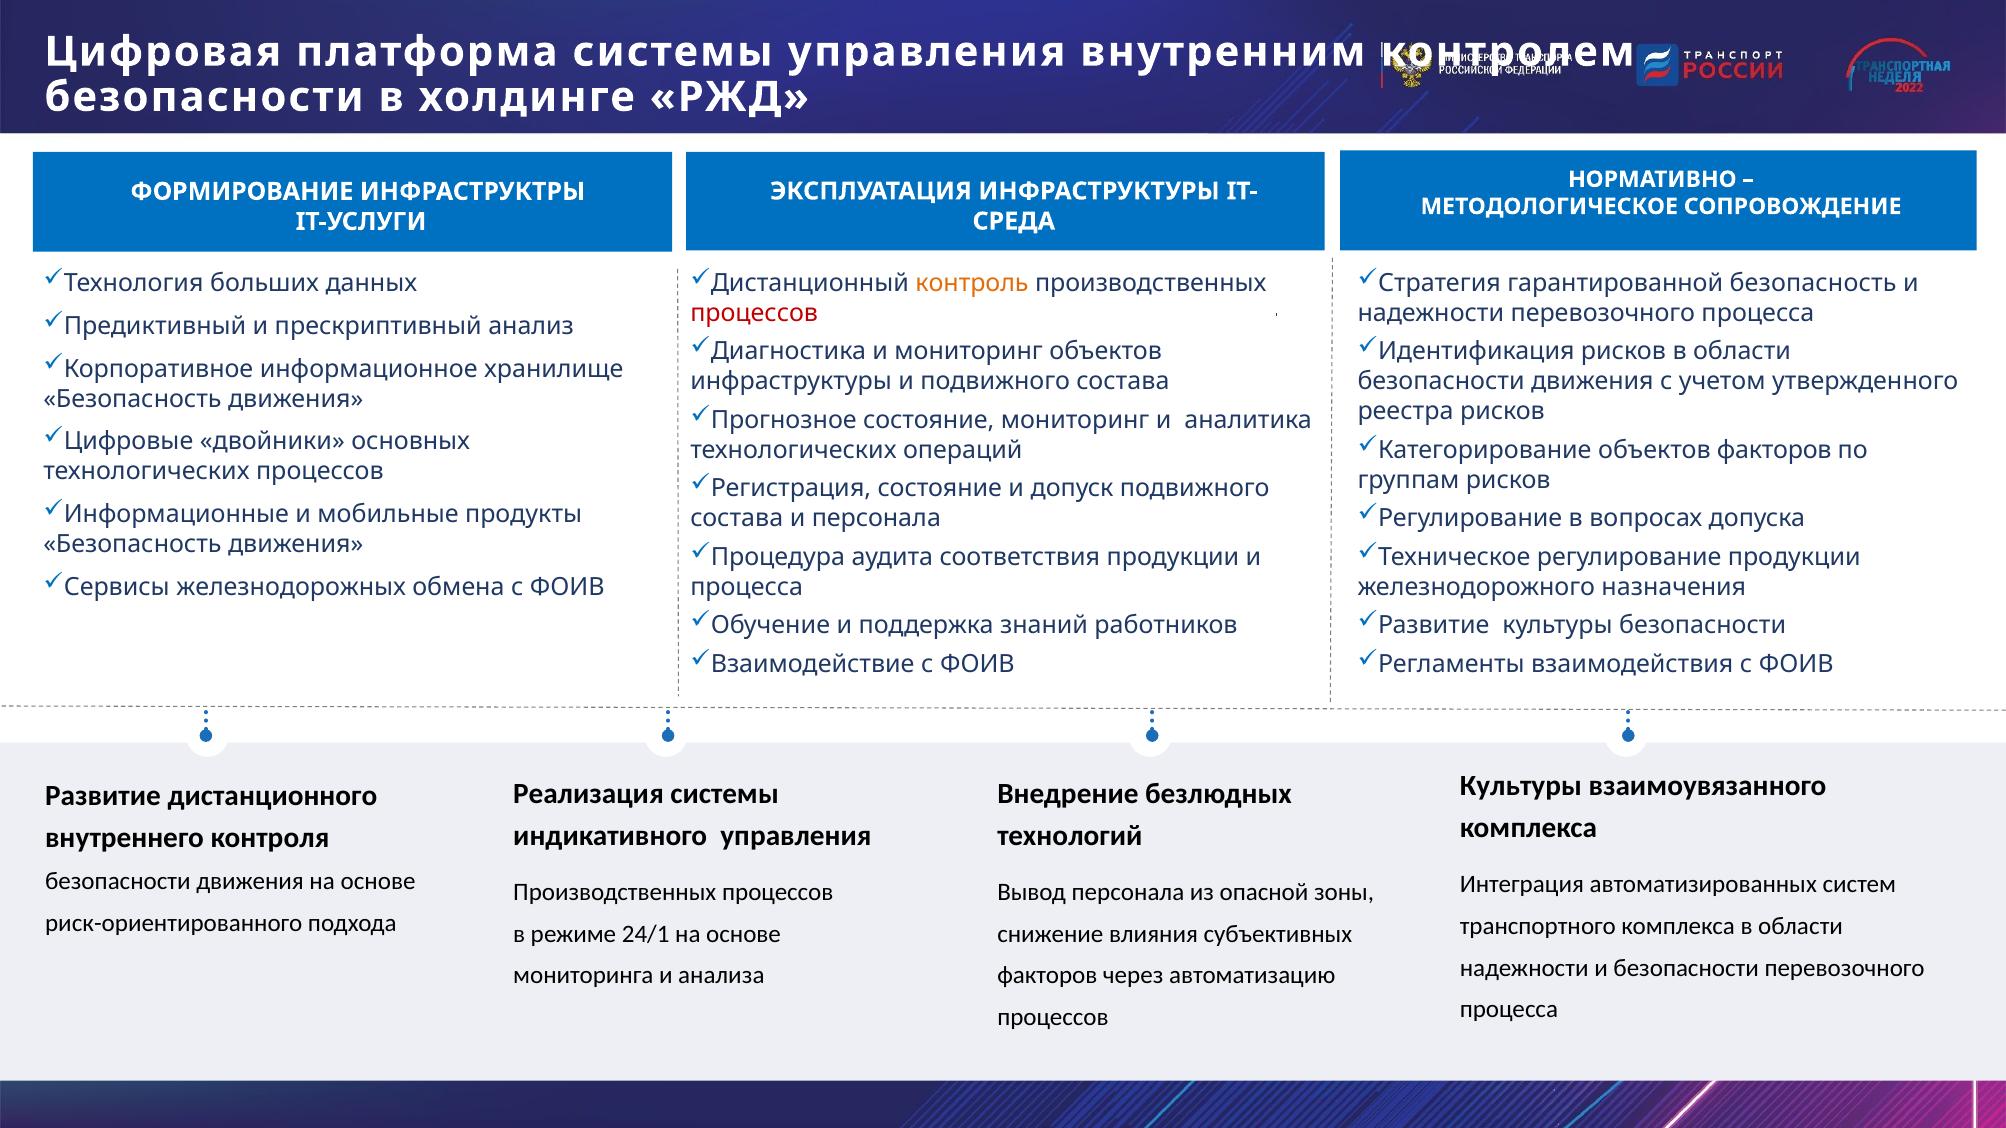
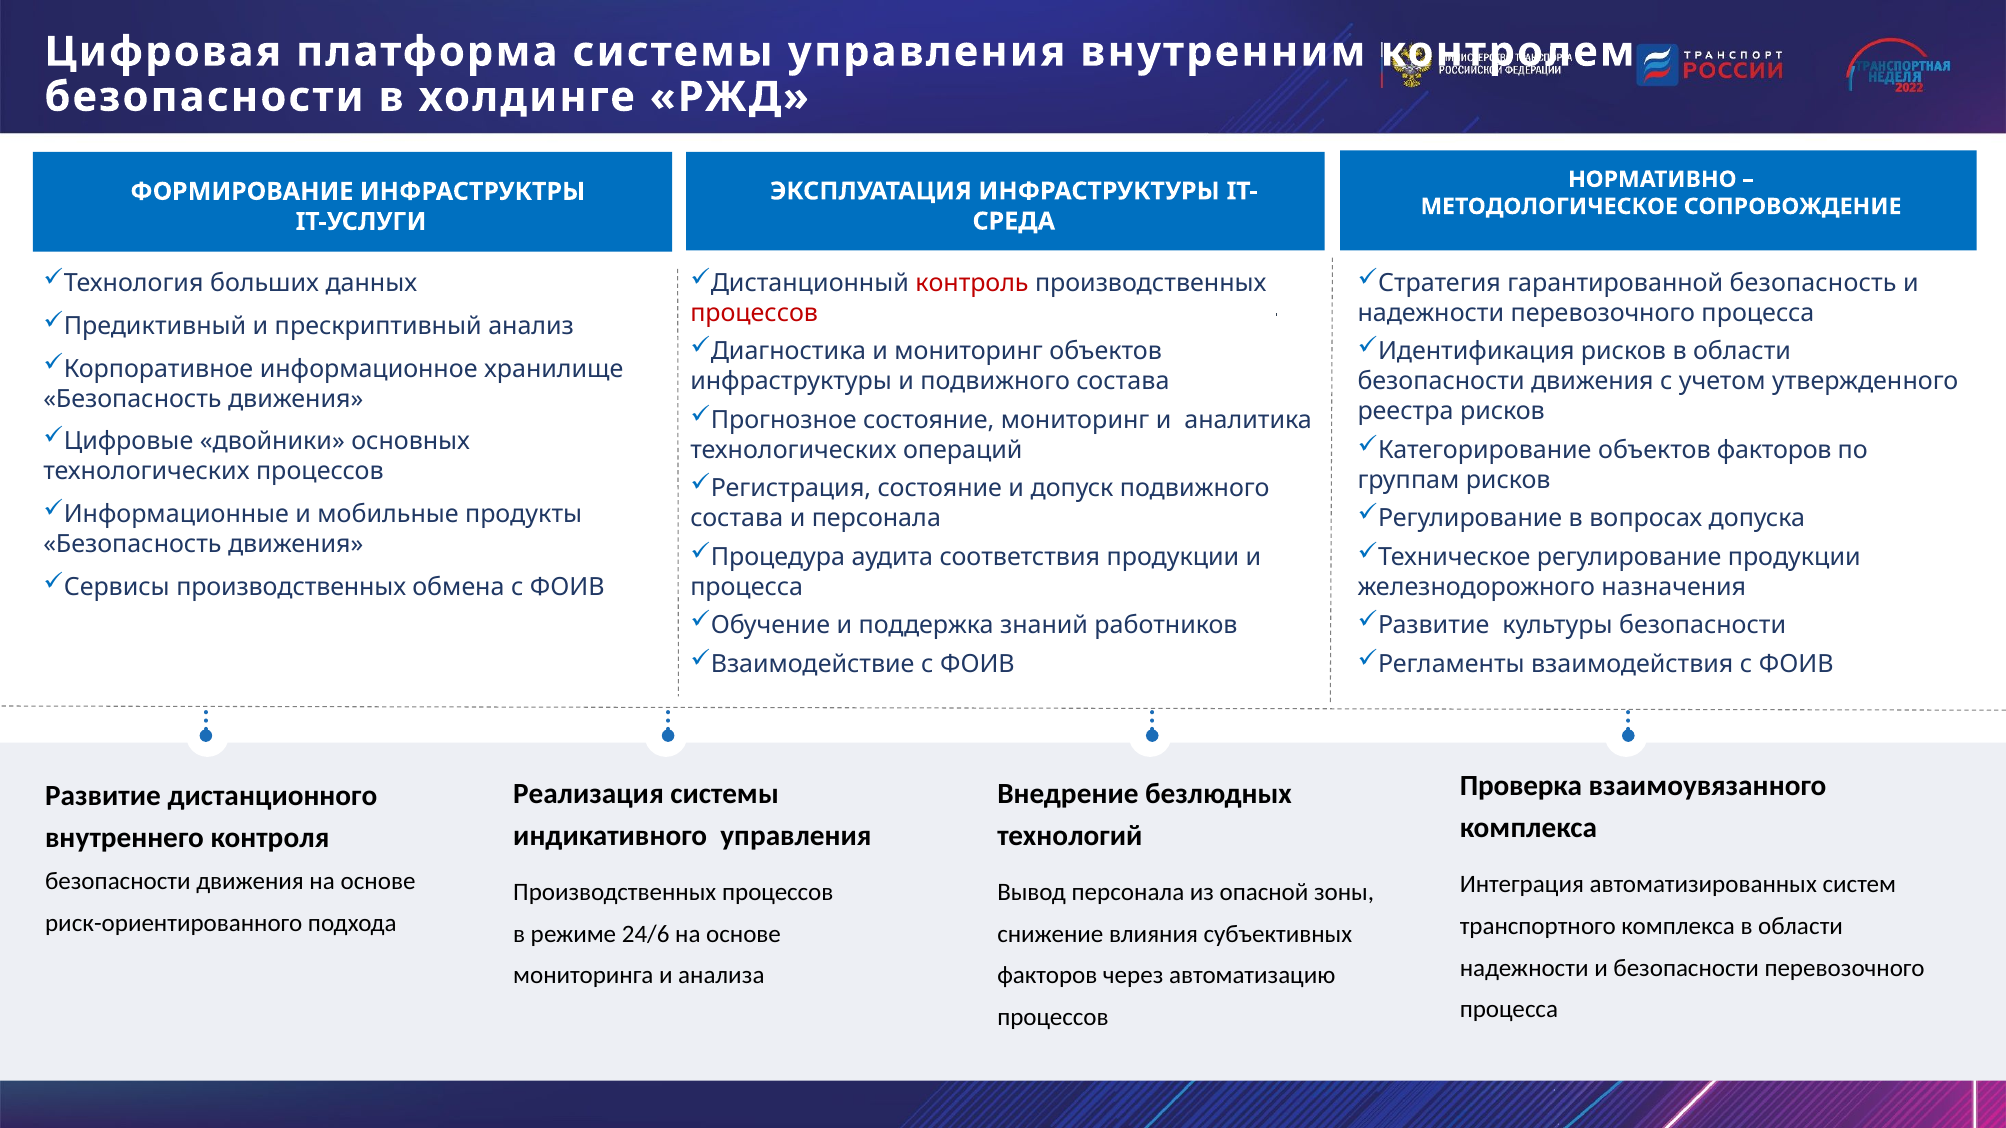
контроль colour: orange -> red (972, 283)
Сервисы железнодорожных: железнодорожных -> производственных (291, 587)
Культуры: Культуры -> Проверка (1521, 786)
24/1: 24/1 -> 24/6 (646, 934)
